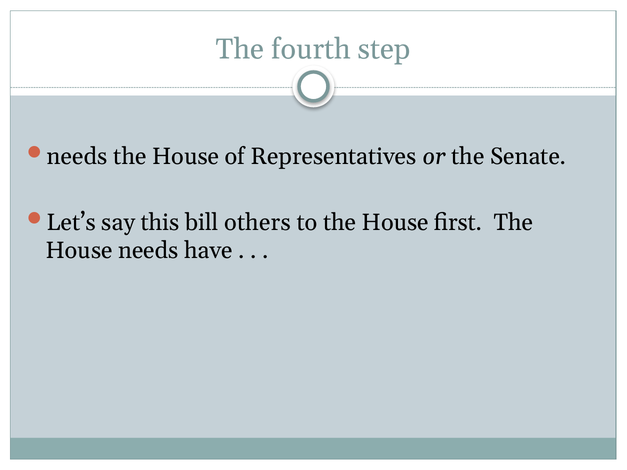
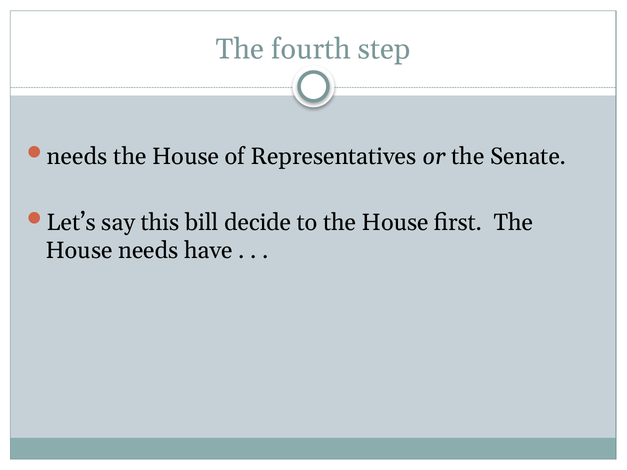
others: others -> decide (258, 222)
